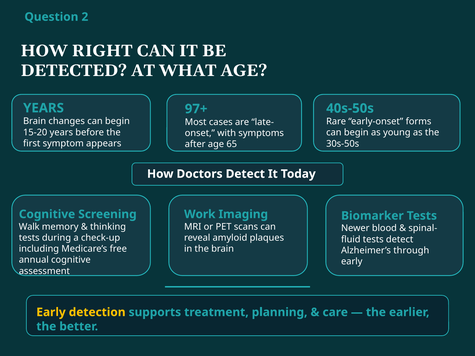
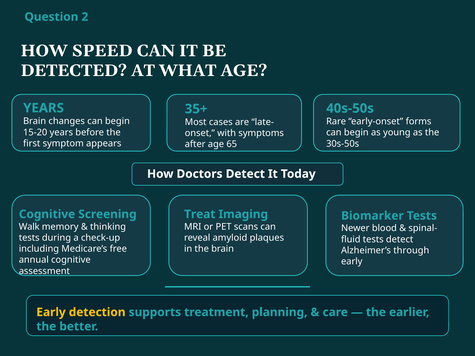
RIGHT: RIGHT -> SPEED (102, 51)
97+: 97+ -> 35+ (196, 109)
Work: Work -> Treat (200, 214)
